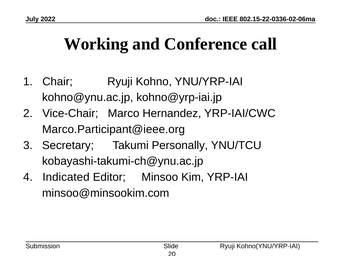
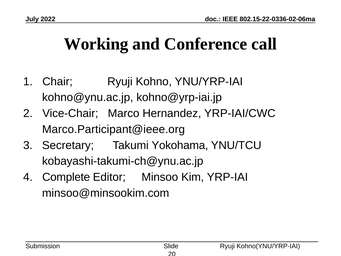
Personally: Personally -> Yokohama (180, 145)
Indicated: Indicated -> Complete (66, 177)
